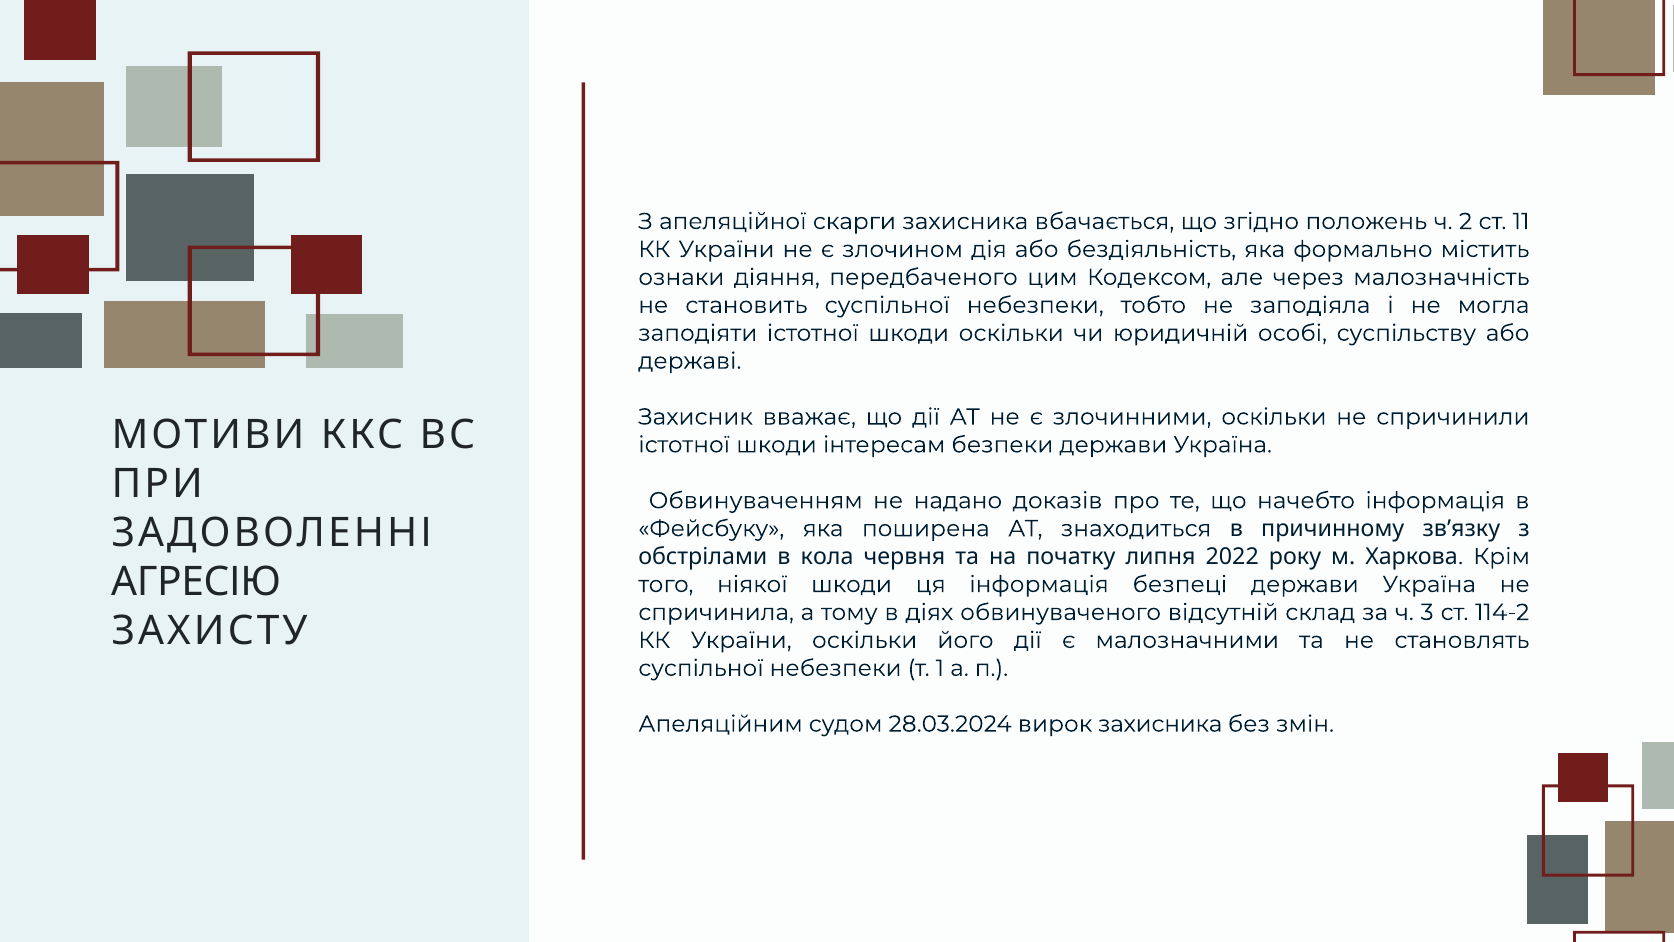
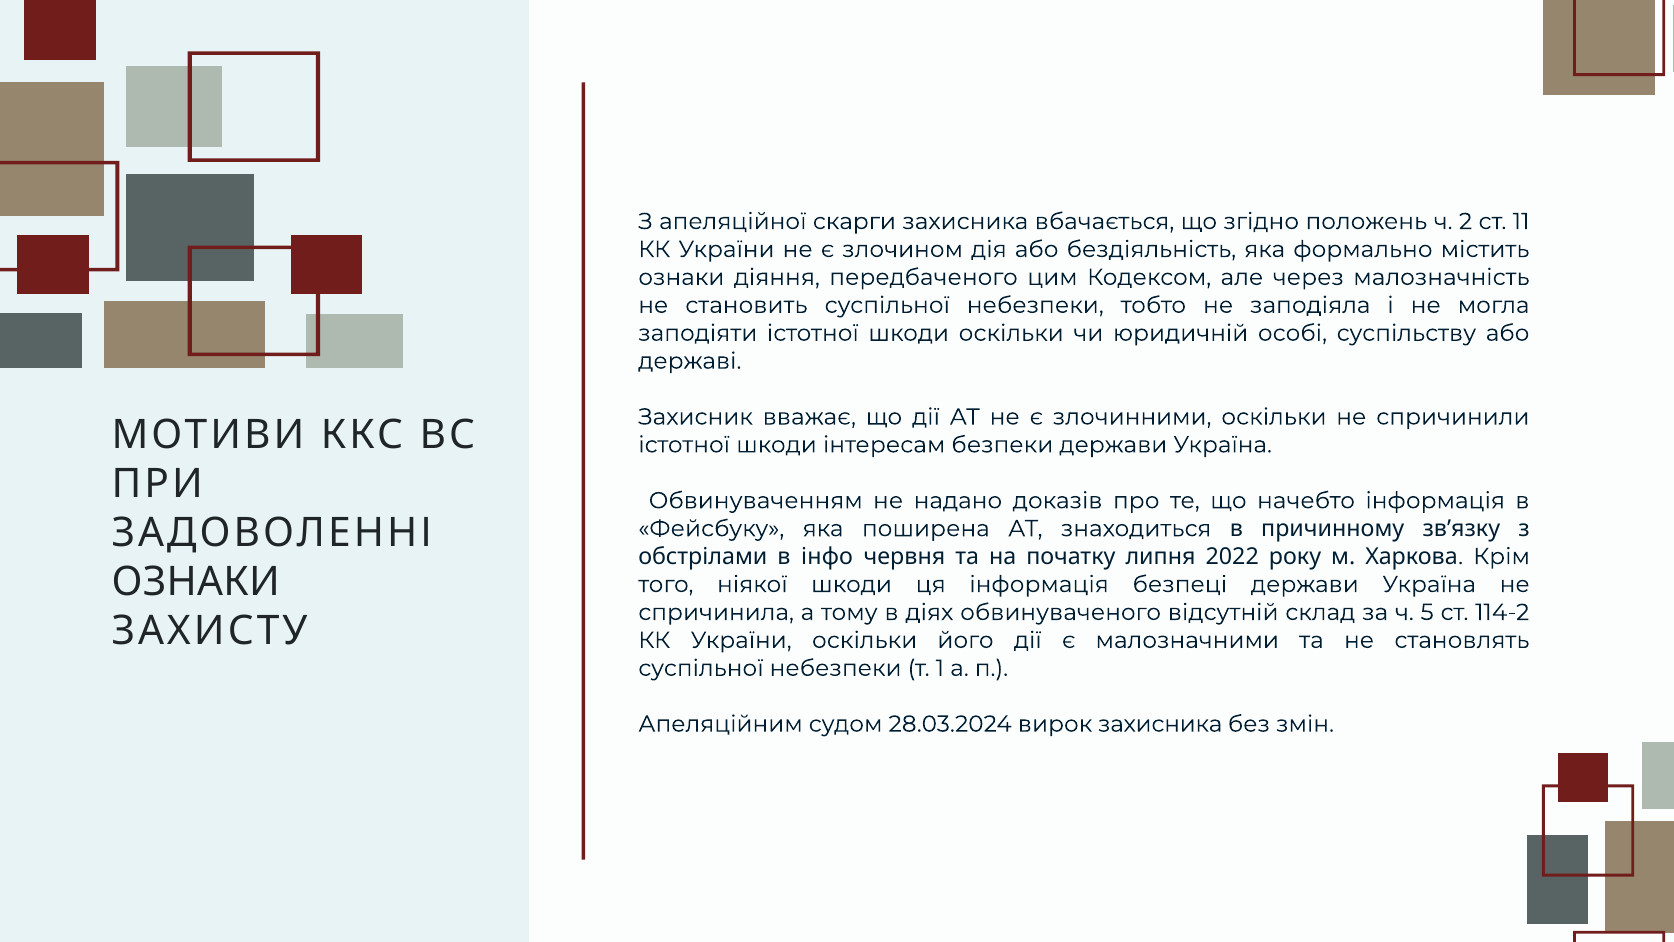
кола: кола -> інфо (827, 556)
АГРЕСІЮ: АГРЕСІЮ -> ОЗНАКИ (196, 582)
3: 3 -> 5 (1427, 612)
